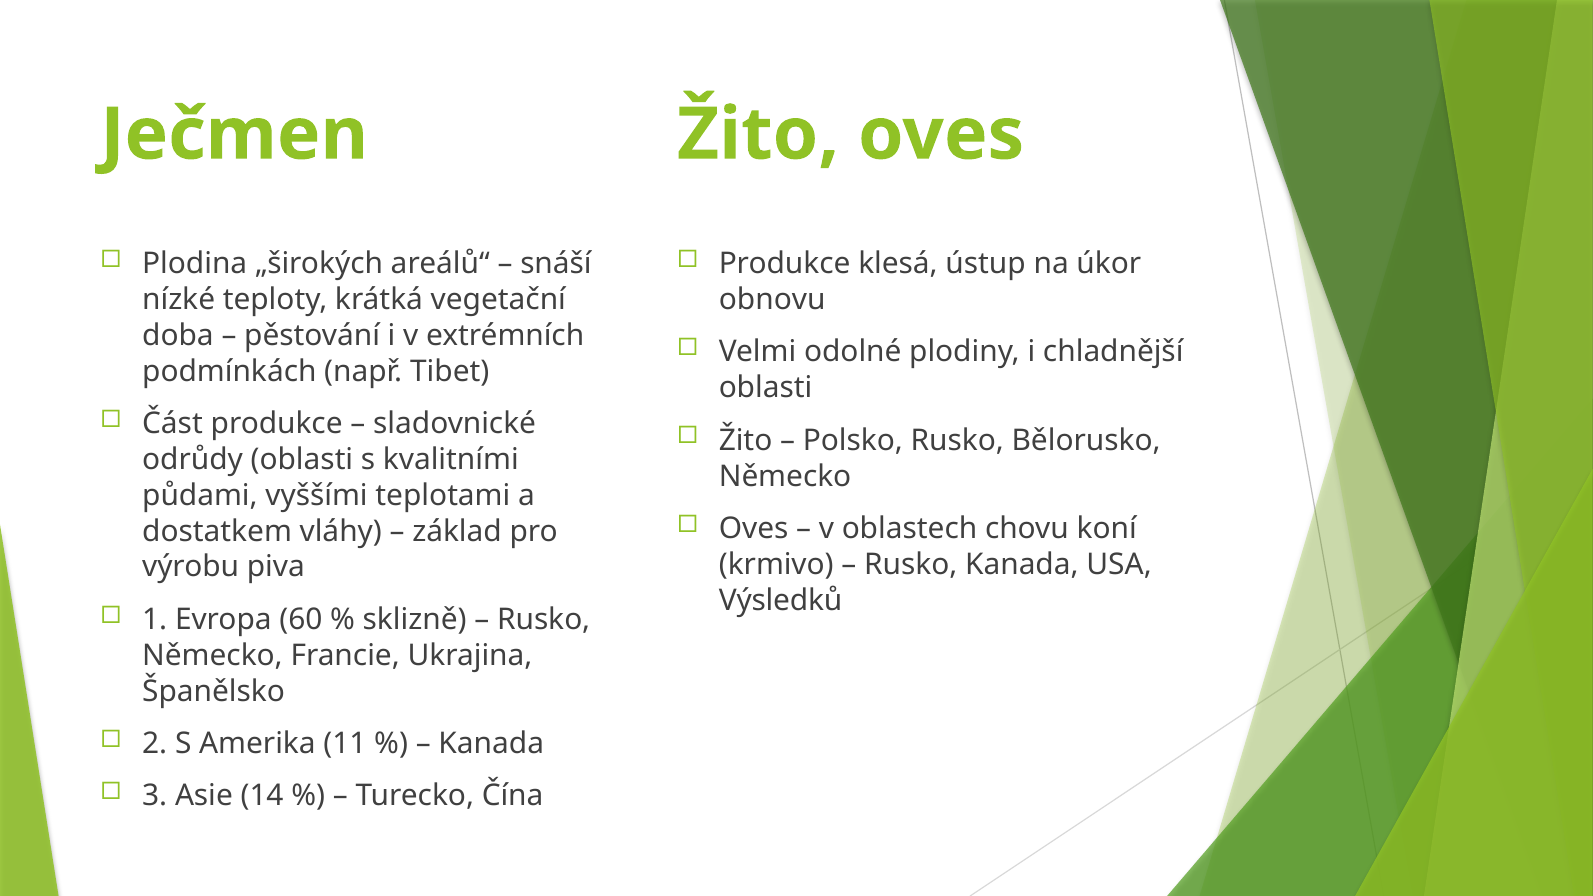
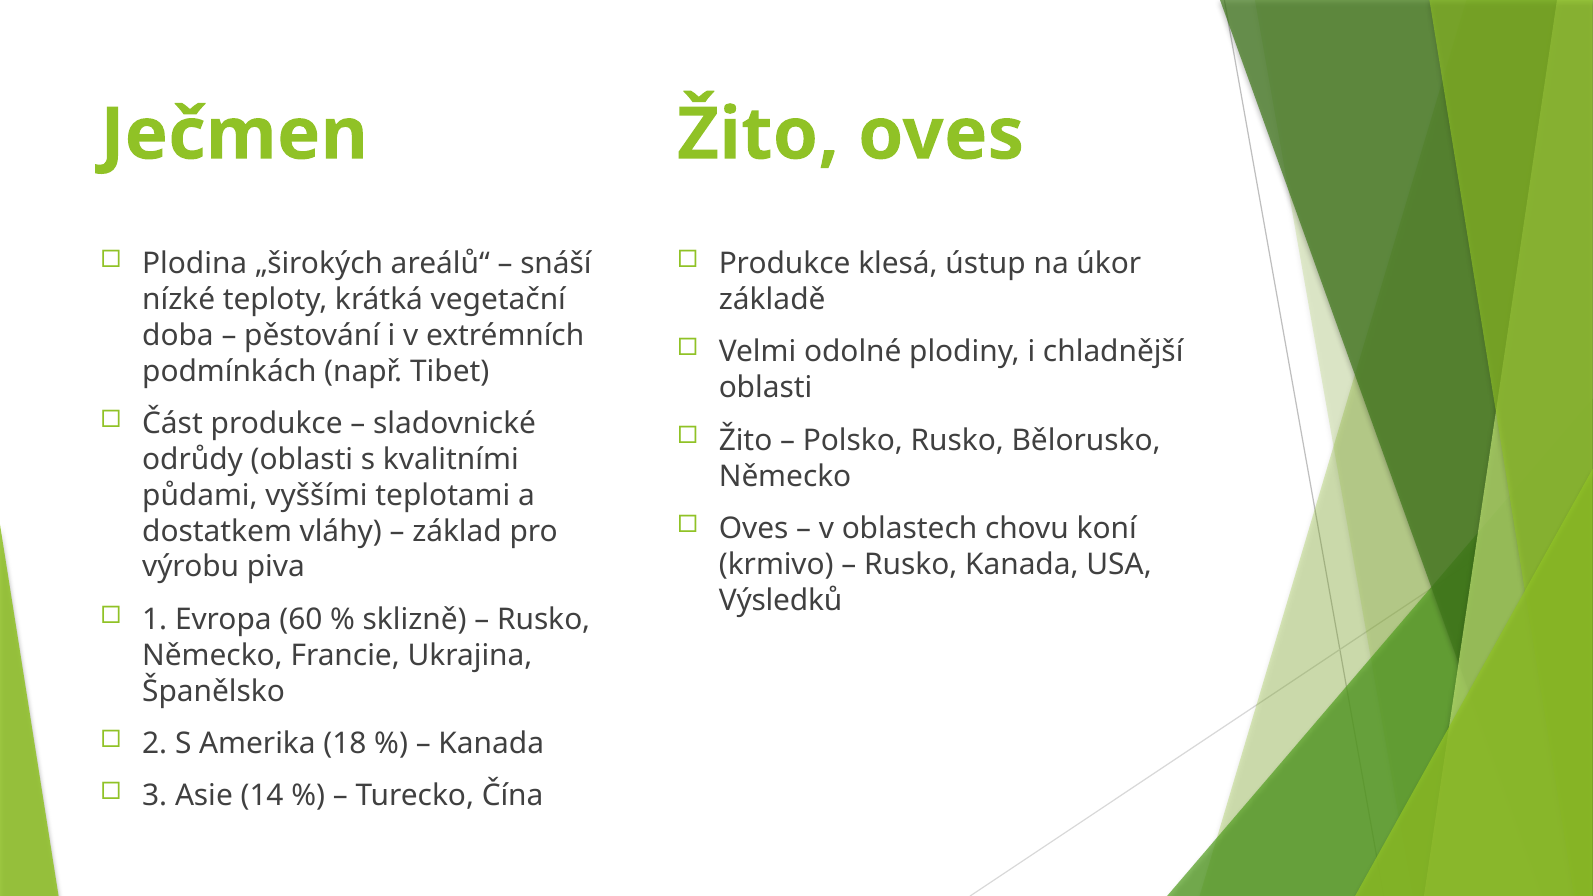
obnovu: obnovu -> základě (772, 300)
11: 11 -> 18 (345, 744)
